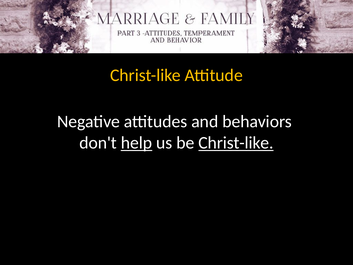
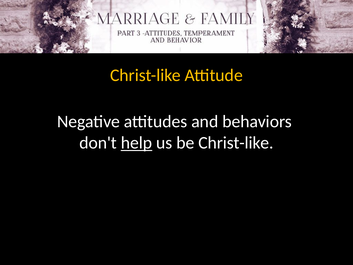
Christ-like underline: present -> none (236, 143)
